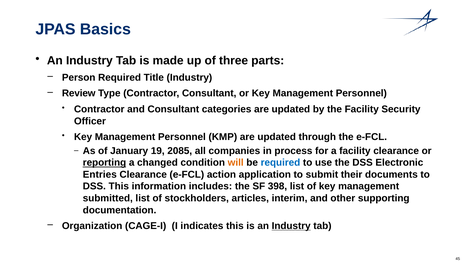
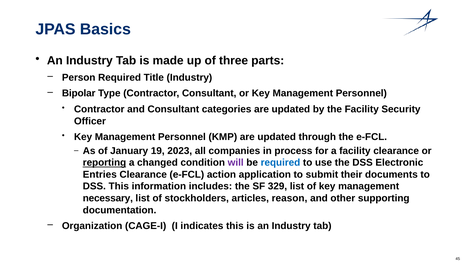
Review: Review -> Bipolar (79, 93)
2085: 2085 -> 2023 (180, 151)
will colour: orange -> purple (236, 162)
398: 398 -> 329 (277, 186)
submitted: submitted -> necessary (108, 198)
interim: interim -> reason (290, 198)
Industry underline: present -> none (291, 226)
